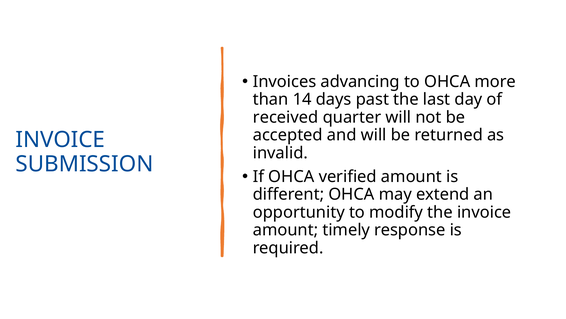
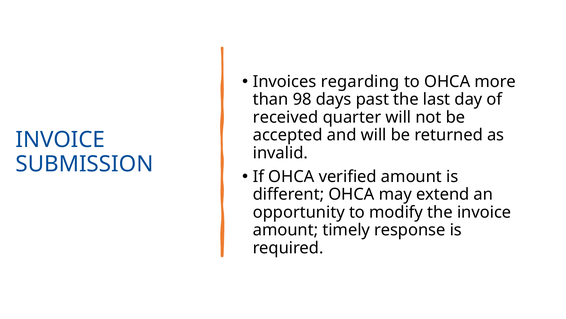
advancing: advancing -> regarding (360, 81)
14: 14 -> 98 (302, 99)
